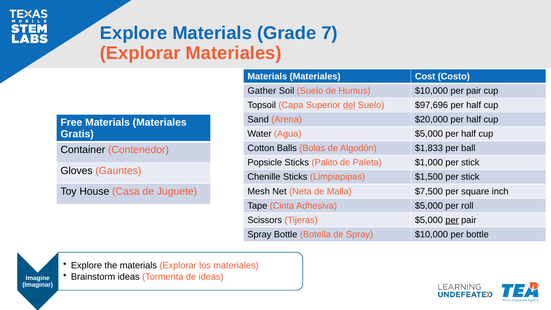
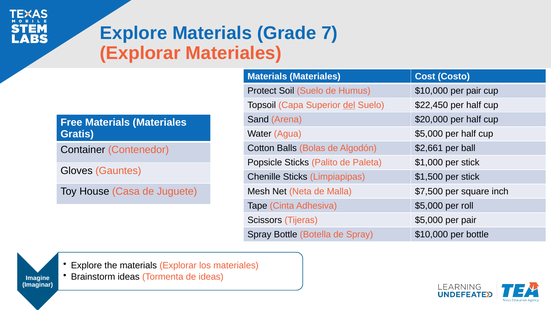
Gather: Gather -> Protect (262, 91)
$97,696: $97,696 -> $22,450 (431, 105)
$1,833: $1,833 -> $2,661 (429, 148)
per underline: present -> none (452, 220)
